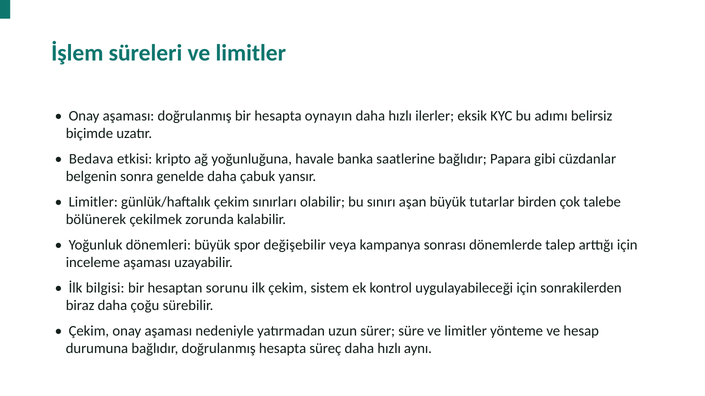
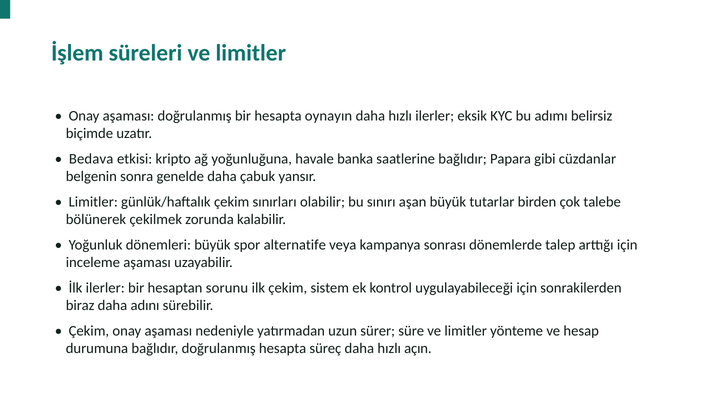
değişebilir: değişebilir -> alternatife (295, 245)
İlk bilgisi: bilgisi -> ilerler (105, 288)
çoğu: çoğu -> adını (145, 306)
aynı: aynı -> açın (418, 349)
